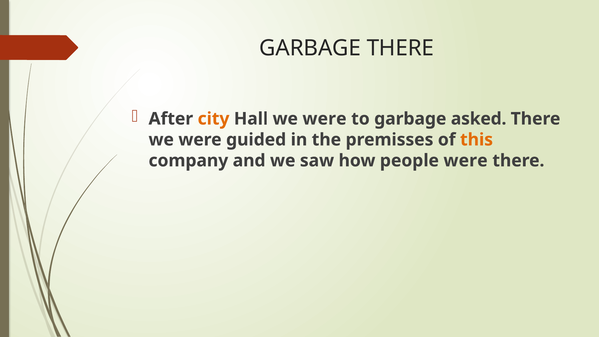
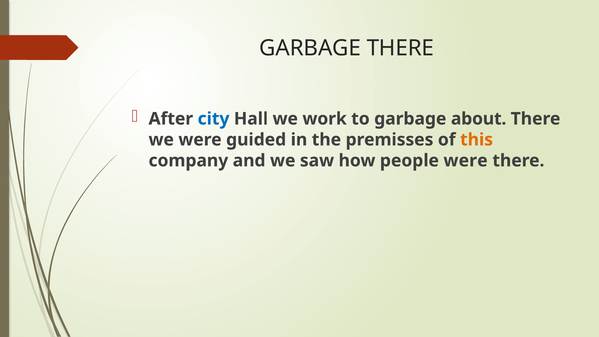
city colour: orange -> blue (214, 119)
Hall we were: were -> work (325, 119)
asked: asked -> about (479, 119)
